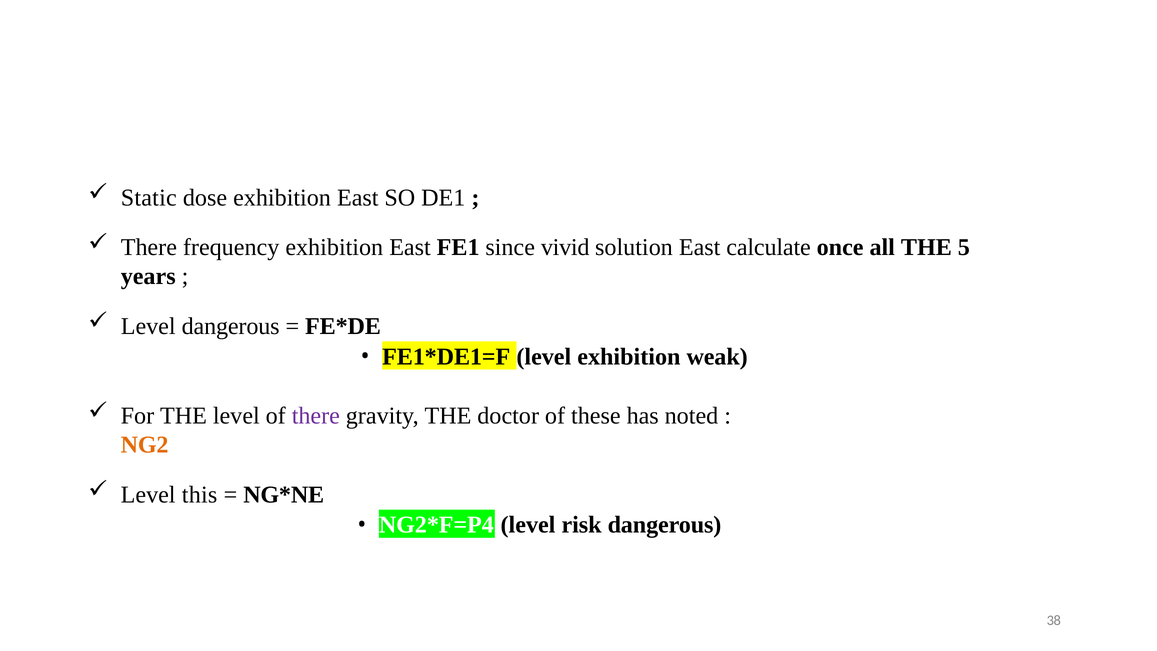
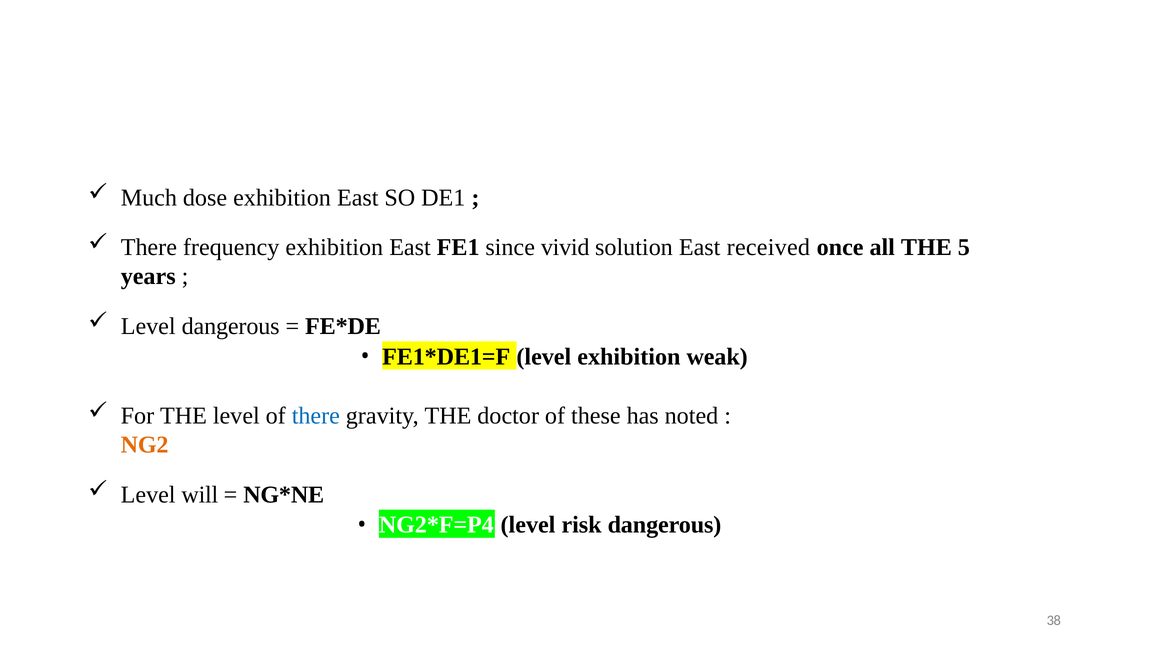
Static: Static -> Much (149, 198)
calculate: calculate -> received (768, 247)
there colour: purple -> blue (316, 416)
this: this -> will (200, 494)
